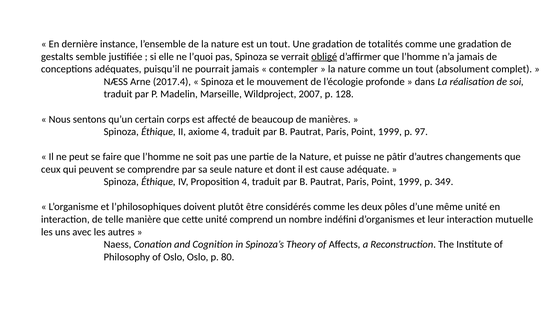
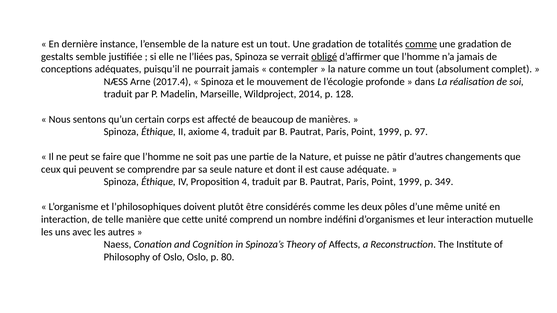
comme underline: none -> present (421, 44)
l’quoi: l’quoi -> l’liées (201, 57)
2007: 2007 -> 2014 (311, 94)
